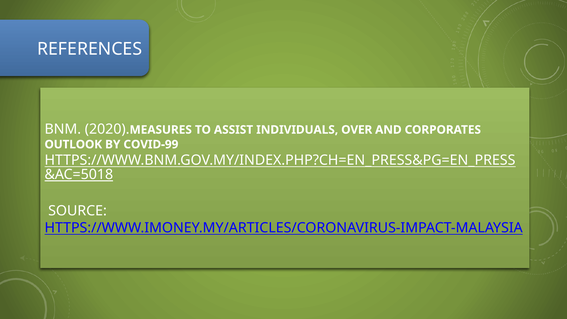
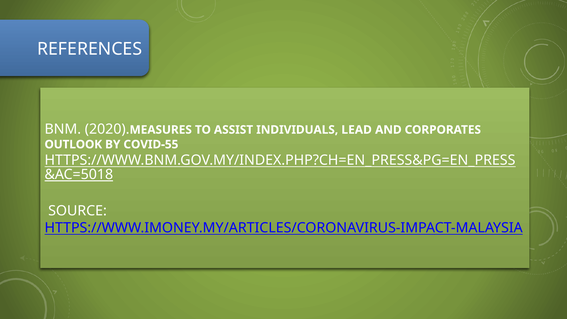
OVER: OVER -> LEAD (357, 130)
COVID-99: COVID-99 -> COVID-55 (151, 144)
